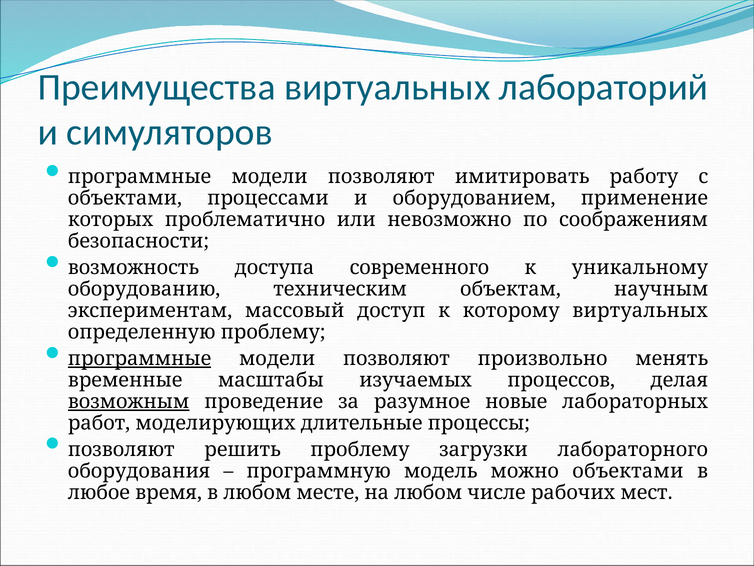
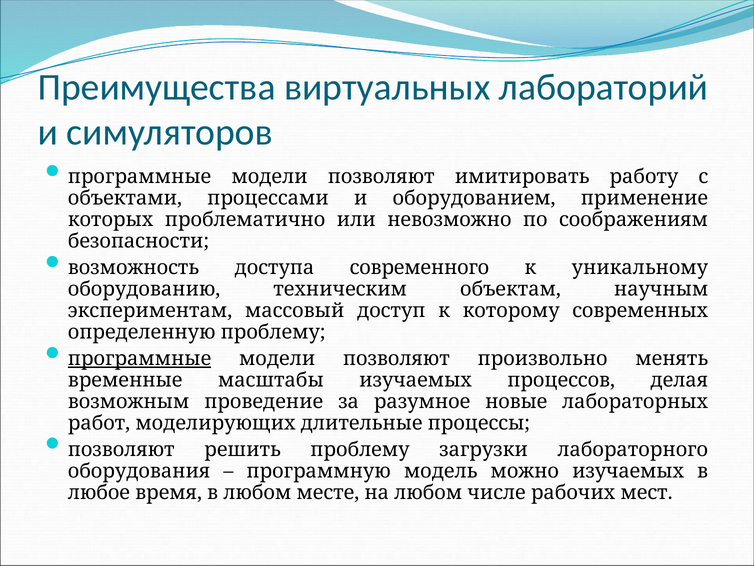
которому виртуальных: виртуальных -> современных (640, 310)
возможным underline: present -> none (129, 401)
можно объектами: объектами -> изучаемых (628, 471)
